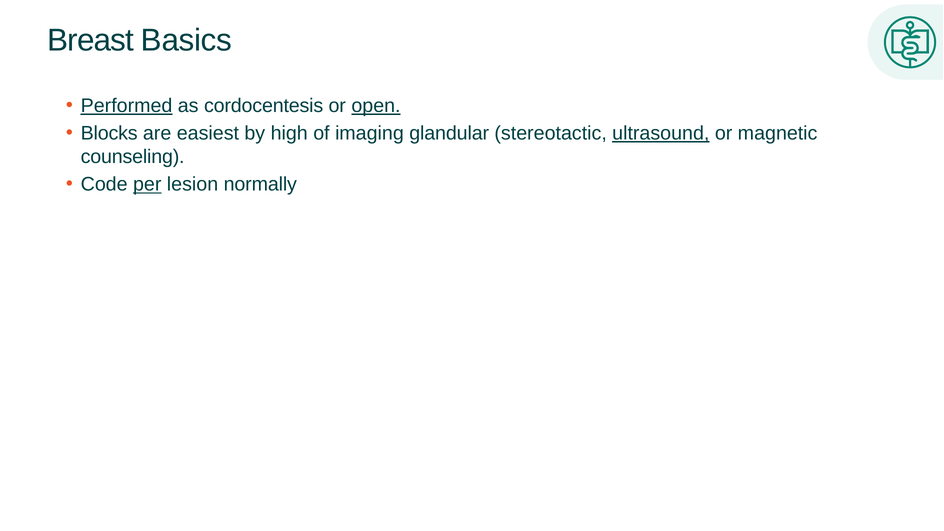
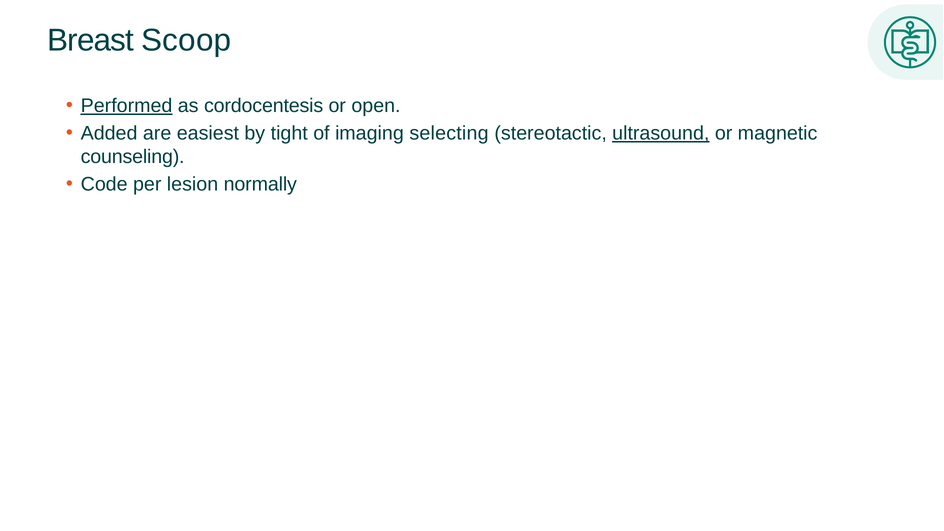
Basics: Basics -> Scoop (186, 41)
open underline: present -> none (376, 106)
Blocks: Blocks -> Added (109, 133)
high: high -> tight (289, 133)
glandular: glandular -> selecting (449, 133)
per underline: present -> none (147, 184)
